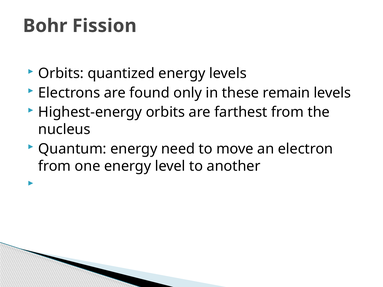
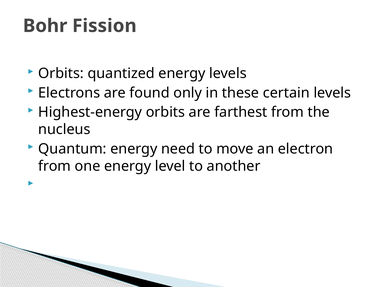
remain: remain -> certain (286, 93)
